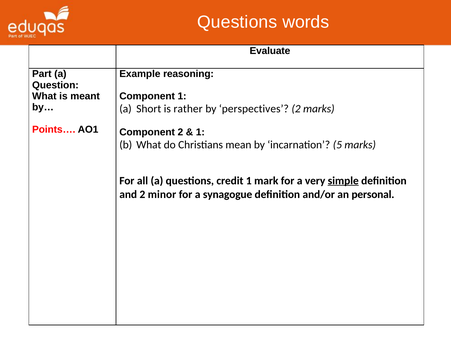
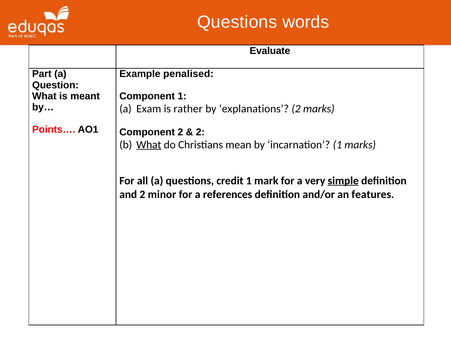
reasoning: reasoning -> penalised (188, 74)
Short: Short -> Exam (149, 109)
perspectives: perspectives -> explanations (254, 109)
1: 1 -> 2 (200, 132)
What underline: none -> present (149, 145)
incarnation 5: 5 -> 1 (337, 145)
synagogue: synagogue -> references (228, 195)
personal: personal -> features (373, 195)
